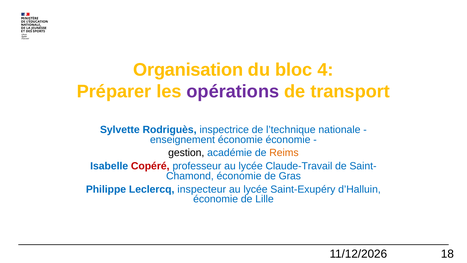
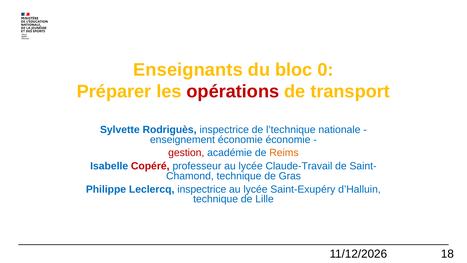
Organisation: Organisation -> Enseignants (188, 70)
4: 4 -> 0 (325, 70)
opérations colour: purple -> red (233, 91)
gestion colour: black -> red (186, 153)
économie: économie -> technique (239, 176)
Leclercq inspecteur: inspecteur -> inspectrice (202, 189)
économie: économie -> technique (216, 199)
